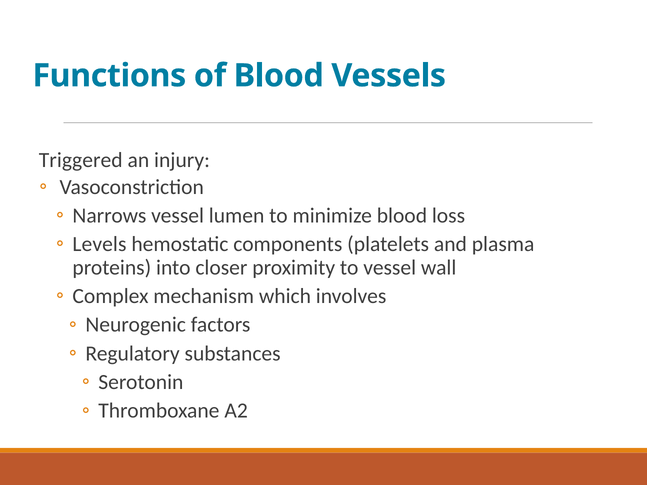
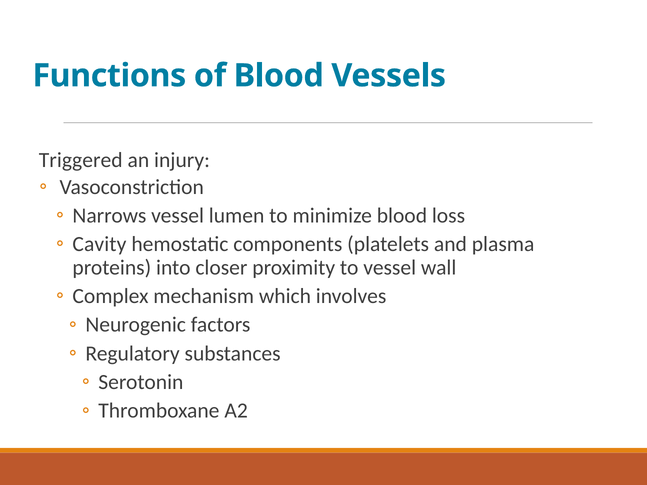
Levels: Levels -> Cavity (99, 244)
